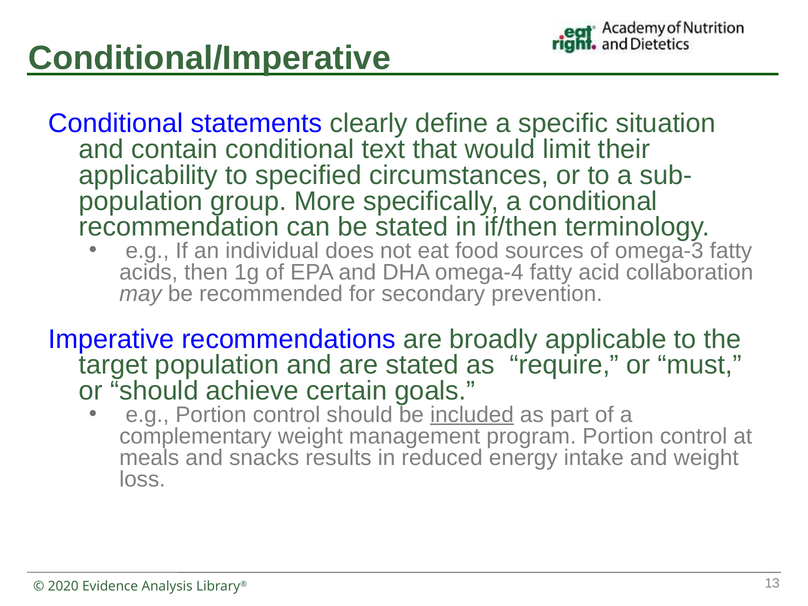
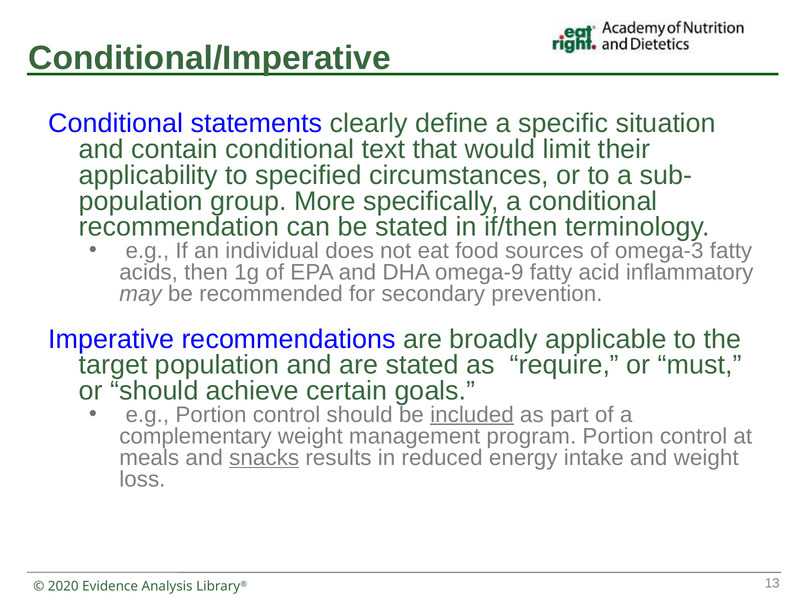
omega-4: omega-4 -> omega-9 (479, 272)
collaboration: collaboration -> inflammatory (690, 272)
snacks underline: none -> present (264, 458)
